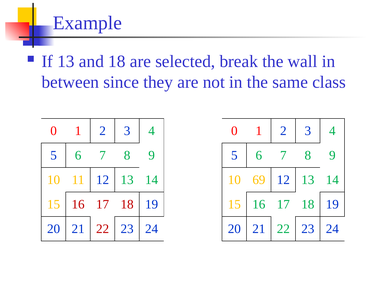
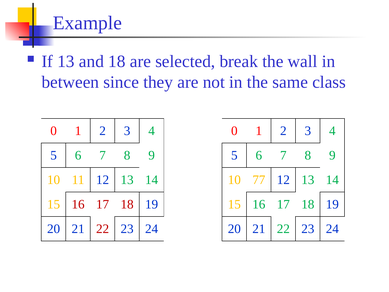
69: 69 -> 77 (259, 180)
